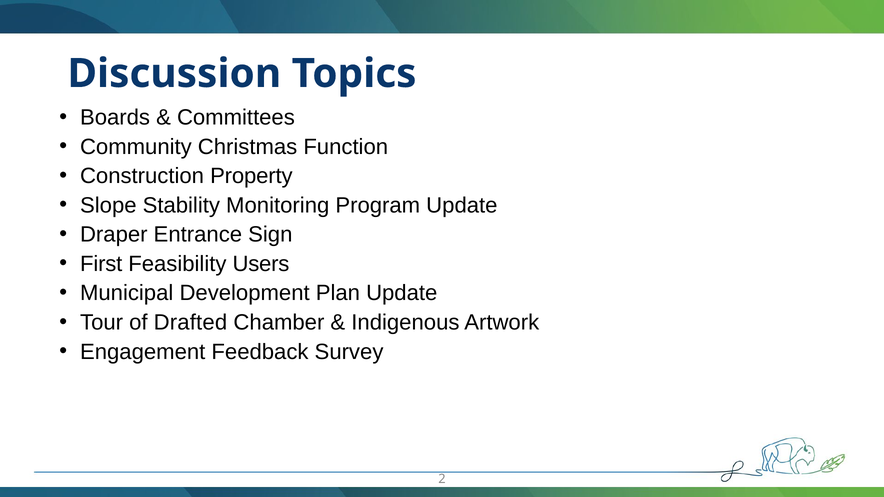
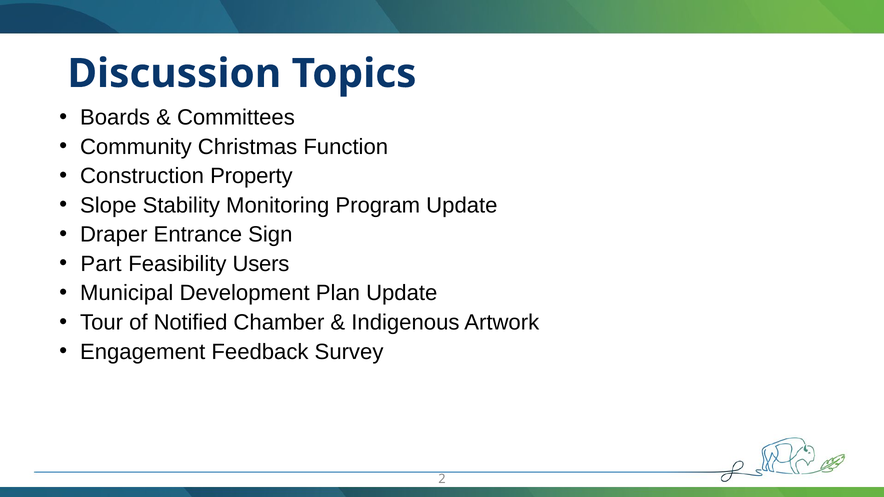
First: First -> Part (101, 264)
Drafted: Drafted -> Notified (191, 323)
